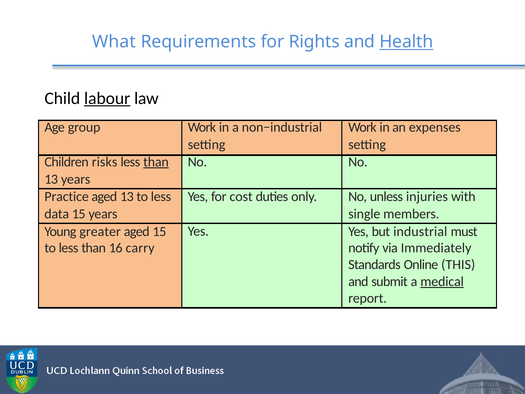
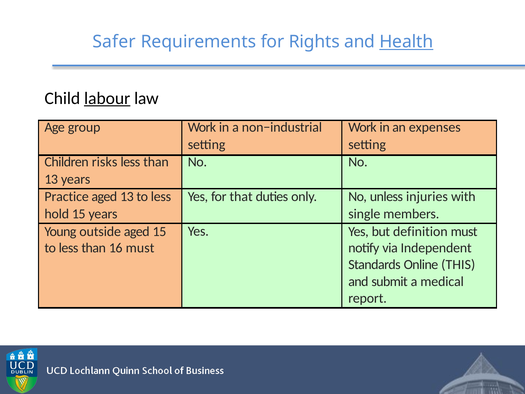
What: What -> Safer (114, 42)
than underline: present -> none (156, 162)
cost: cost -> that (241, 196)
data: data -> hold (57, 214)
industrial: industrial -> definition (420, 231)
greater: greater -> outside (100, 231)
16 carry: carry -> must (140, 248)
Immediately: Immediately -> Independent (436, 248)
medical underline: present -> none (442, 281)
